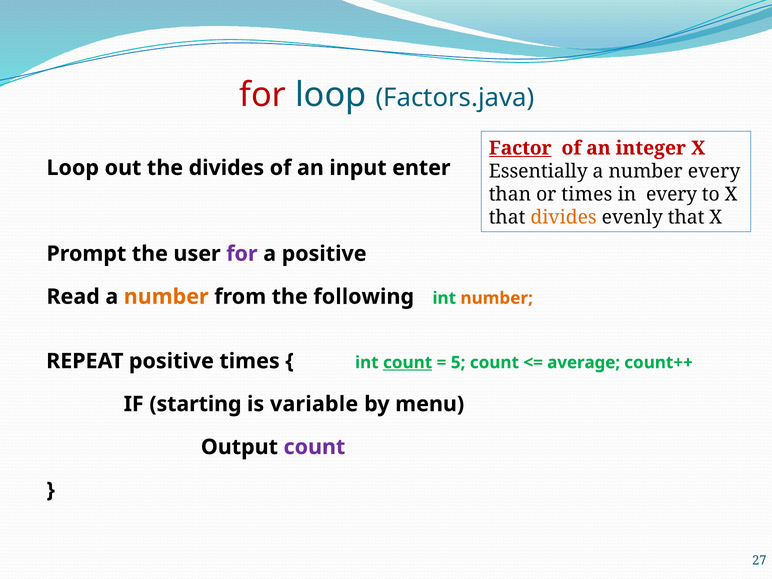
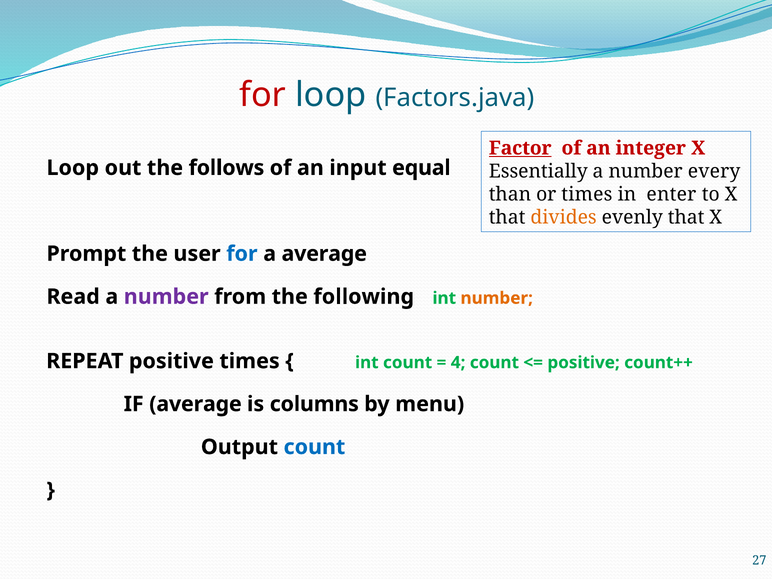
the divides: divides -> follows (226, 168)
enter: enter -> equal (421, 168)
in every: every -> enter (671, 194)
for colour: purple -> blue (242, 254)
a positive: positive -> average (324, 254)
number colour: orange -> purple (166, 297)
count underline: present -> none (408, 363)
5: 5 -> 4 (458, 363)
average: average -> positive (584, 363)
IF starting: starting -> average (196, 404)
variable: variable -> columns (314, 404)
count colour: purple -> blue (314, 447)
